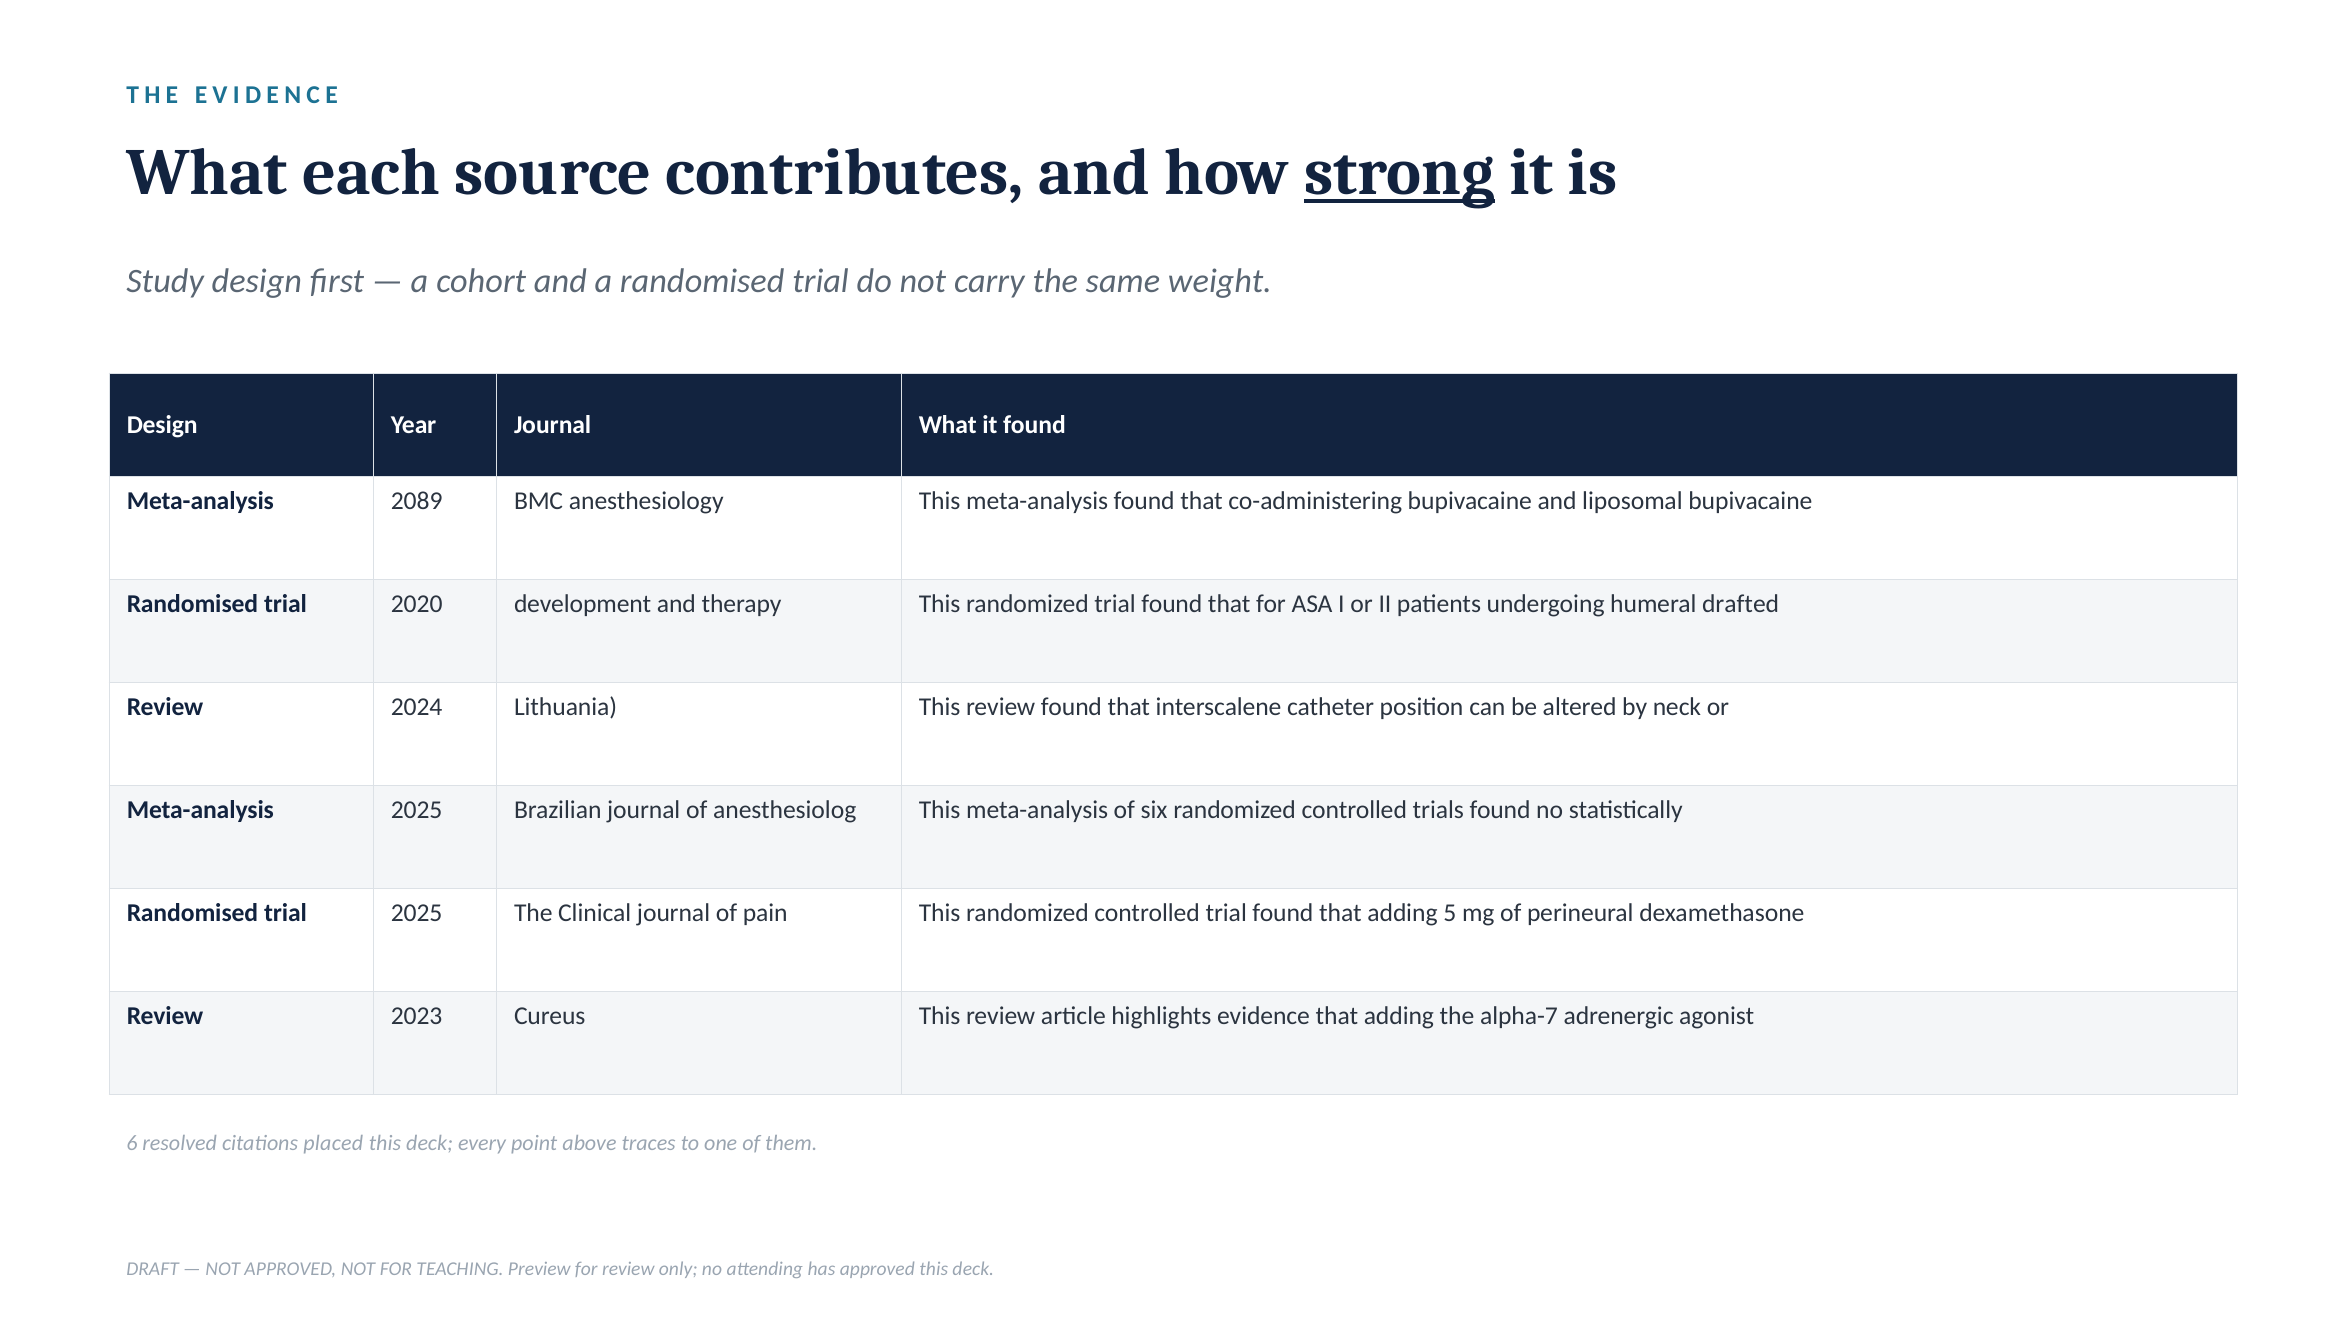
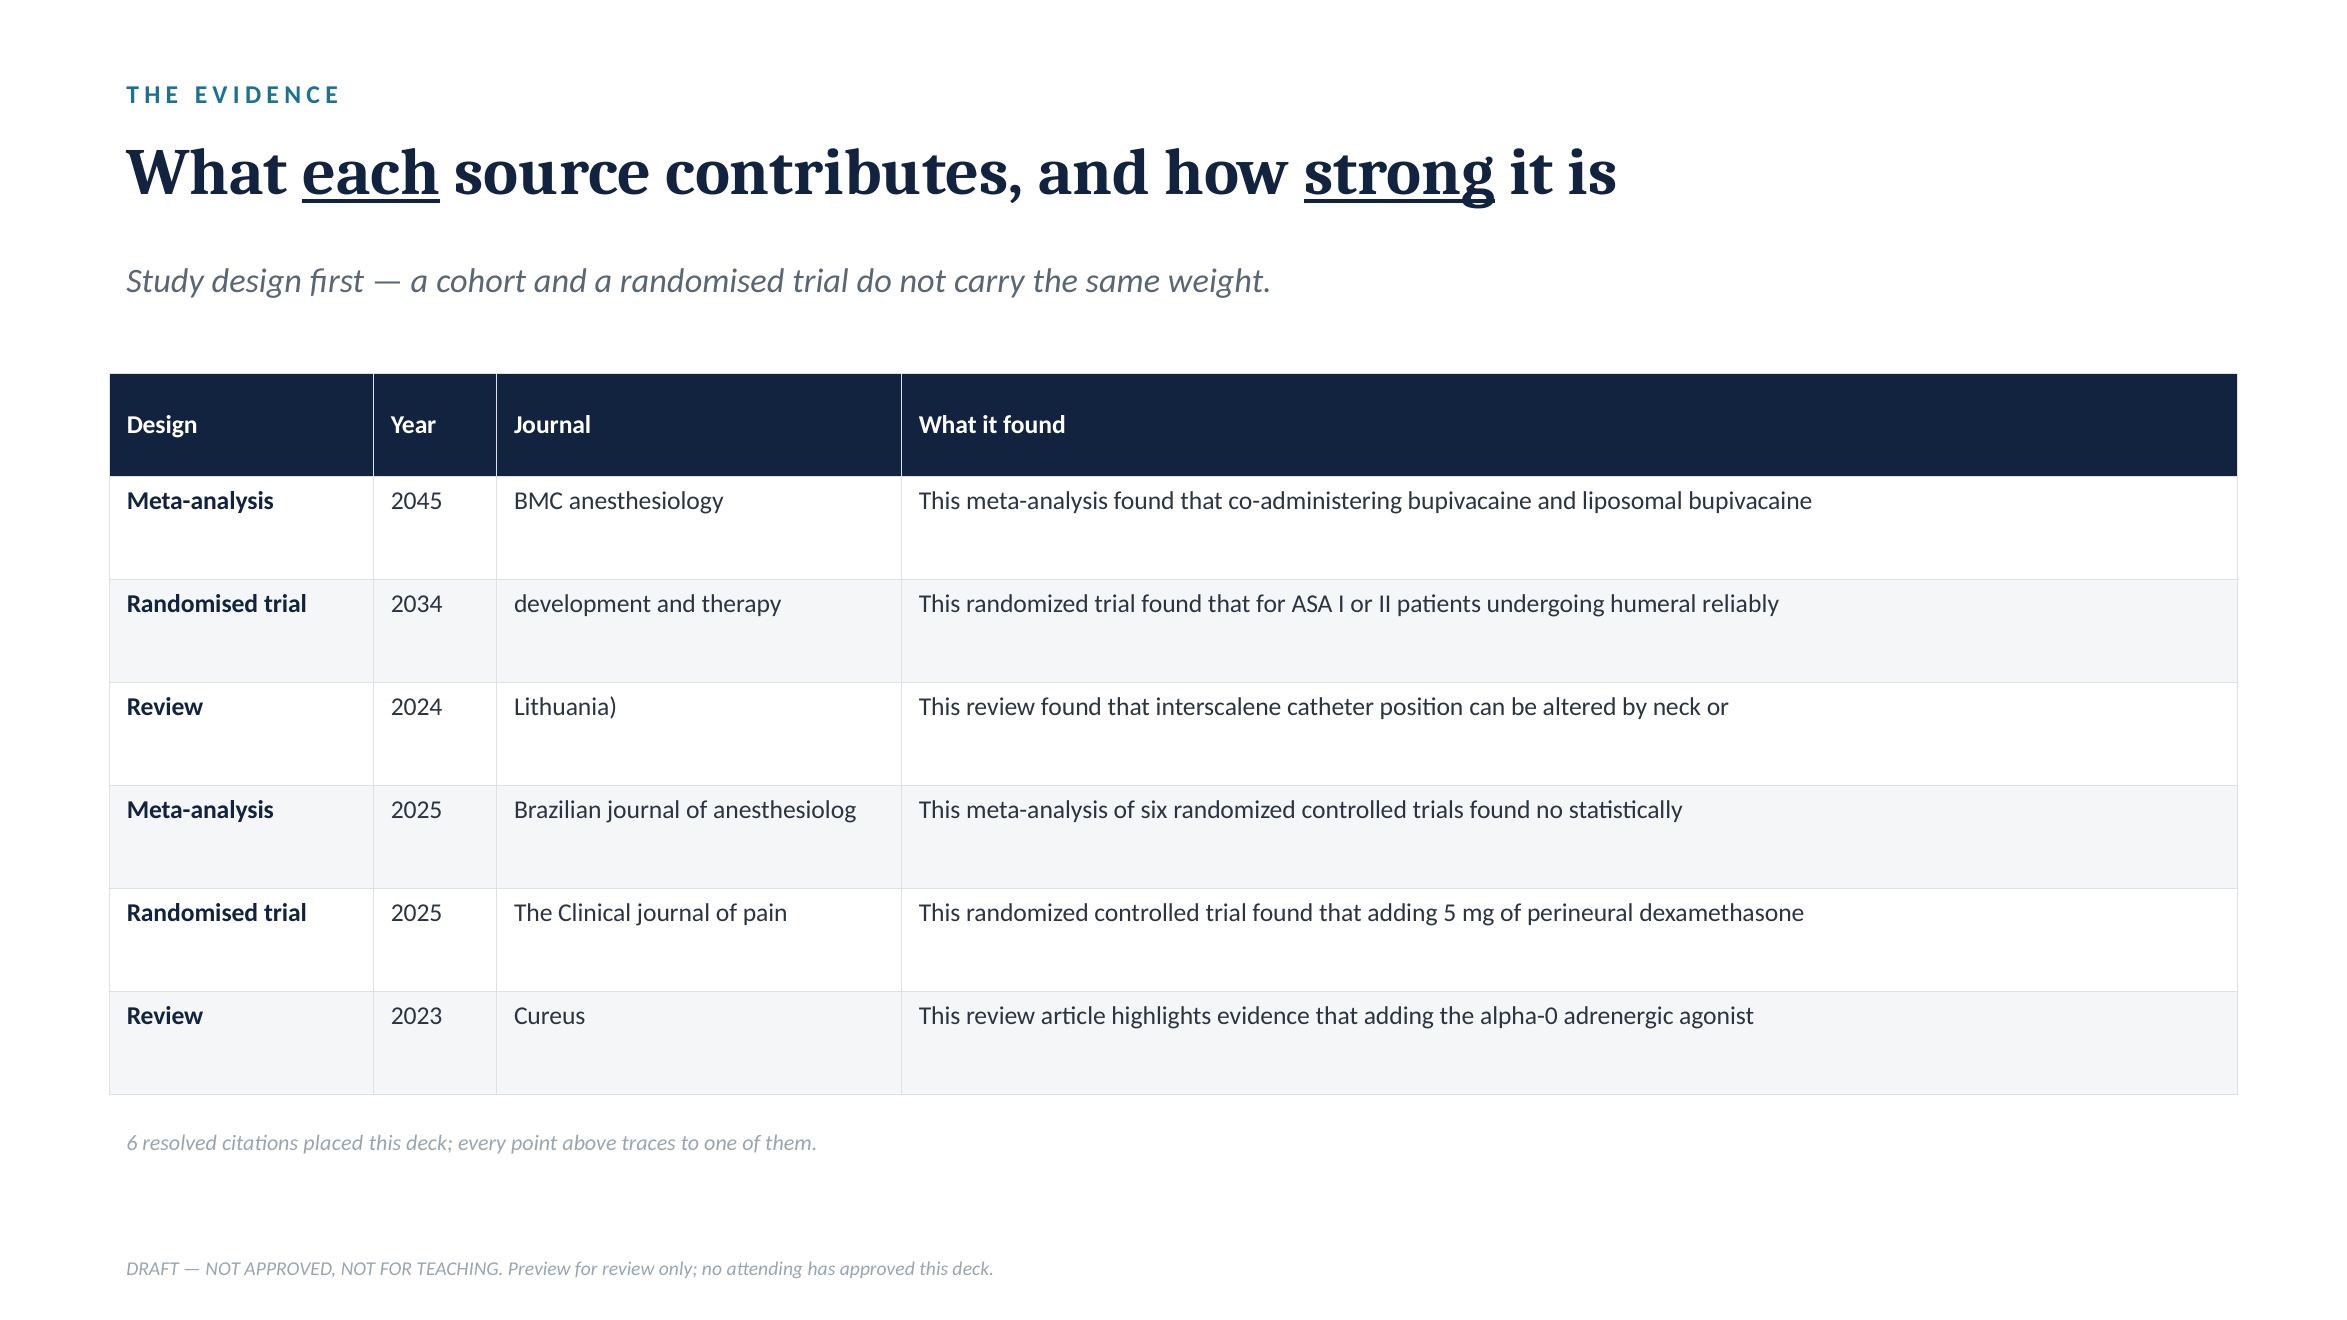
each underline: none -> present (371, 173)
2089: 2089 -> 2045 (417, 501)
2020: 2020 -> 2034 (417, 604)
drafted: drafted -> reliably (1741, 604)
alpha-7: alpha-7 -> alpha-0 (1519, 1016)
